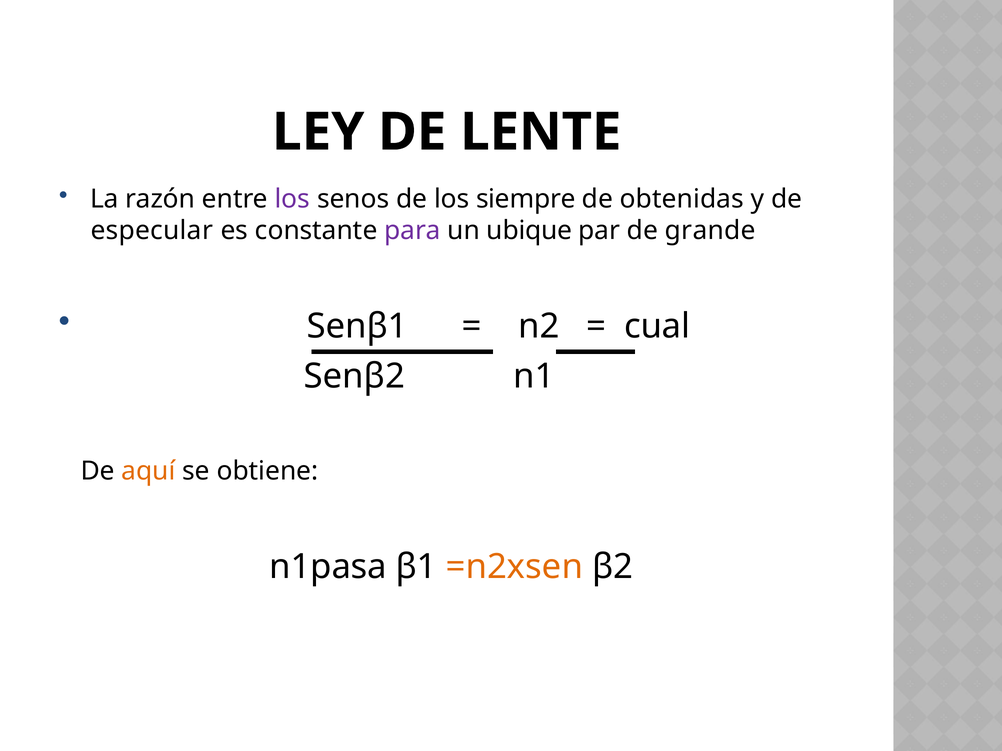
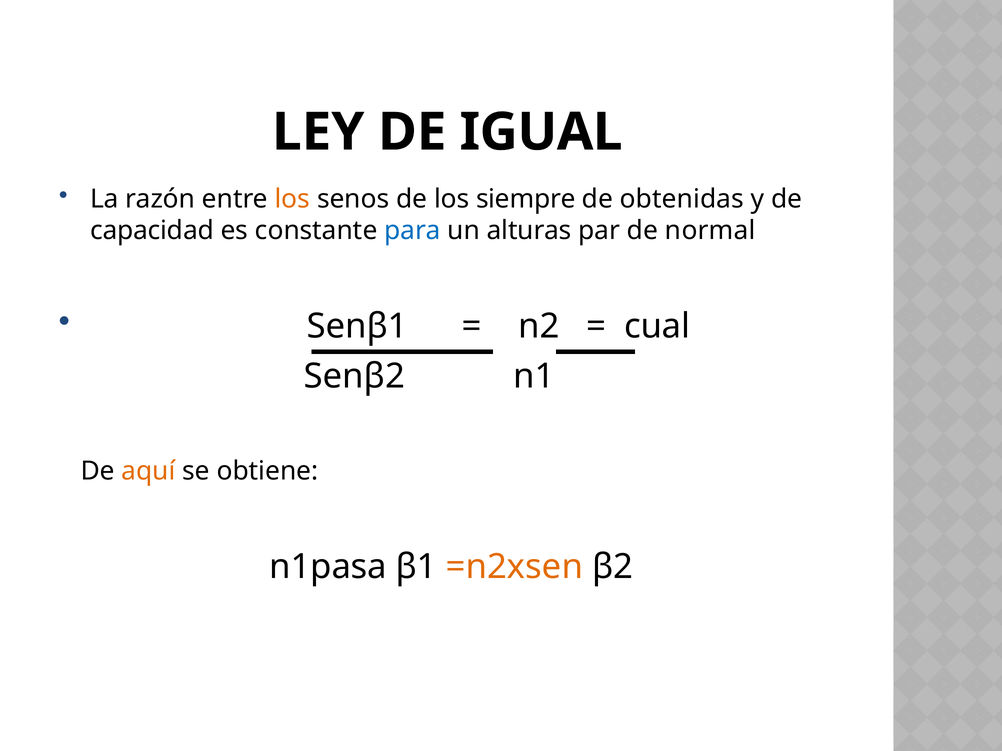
LENTE: LENTE -> IGUAL (541, 132)
los colour: purple -> orange (292, 199)
especular: especular -> capacidad (152, 231)
para colour: purple -> blue (412, 231)
ubique: ubique -> alturas (529, 231)
grande: grande -> normal (710, 231)
